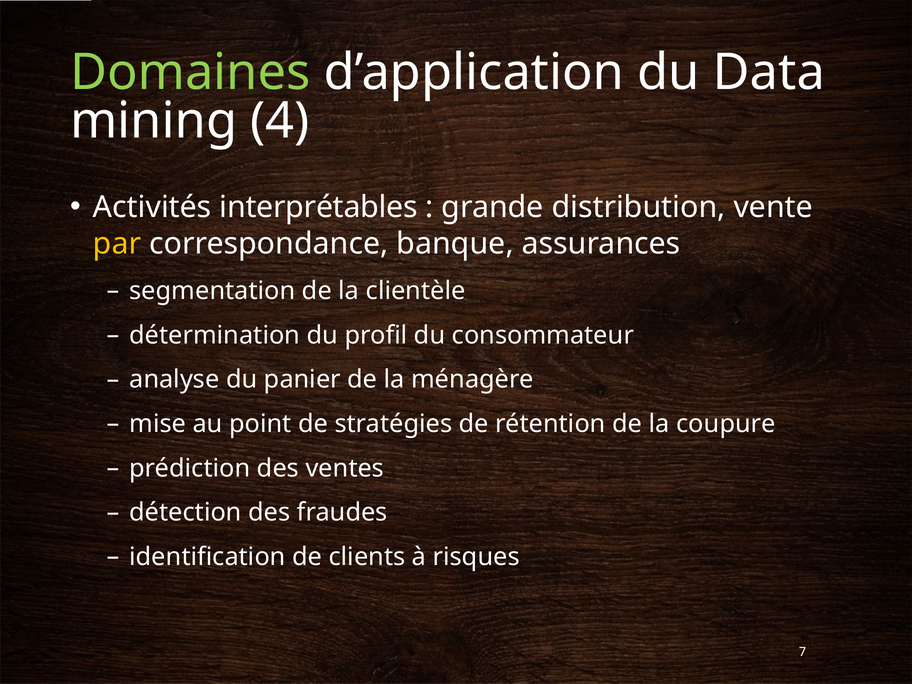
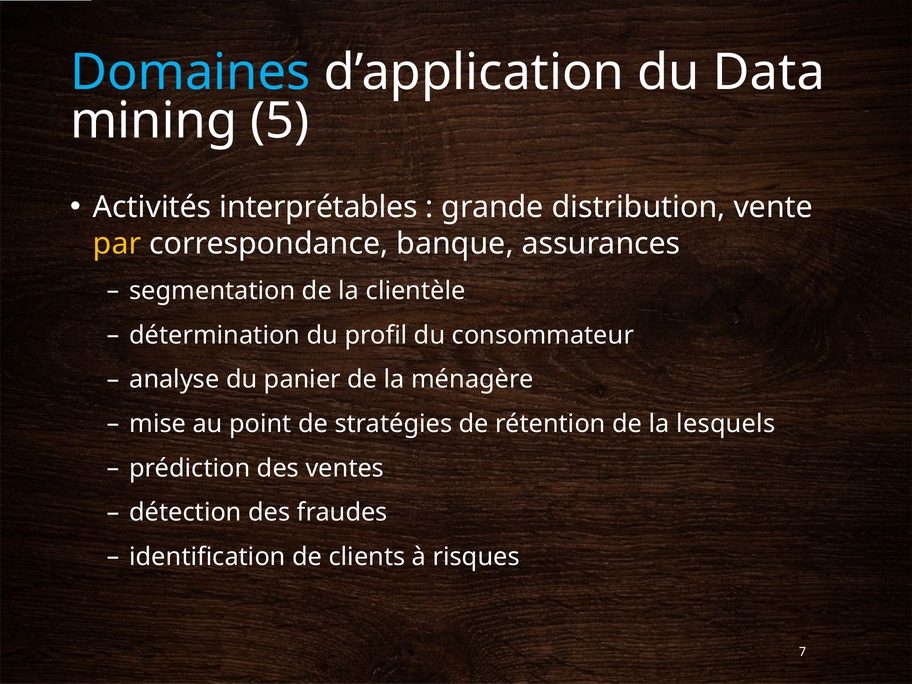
Domaines colour: light green -> light blue (190, 72)
4: 4 -> 5 (280, 121)
coupure: coupure -> lesquels (726, 424)
